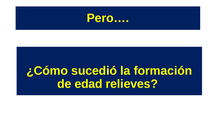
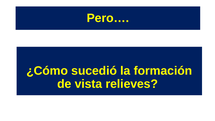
edad: edad -> vista (88, 84)
